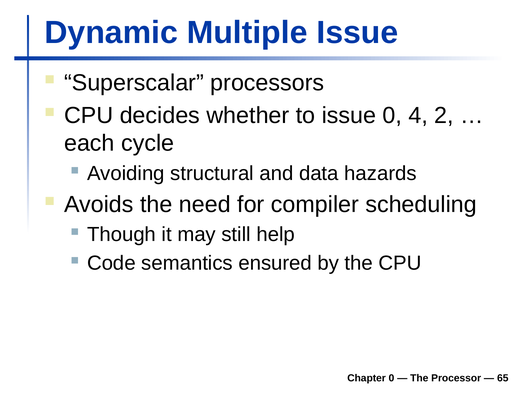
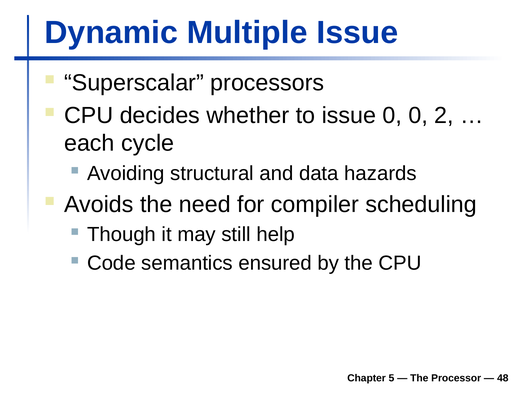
0 4: 4 -> 0 (418, 115)
Chapter 0: 0 -> 5 (391, 378)
65: 65 -> 48 (503, 378)
